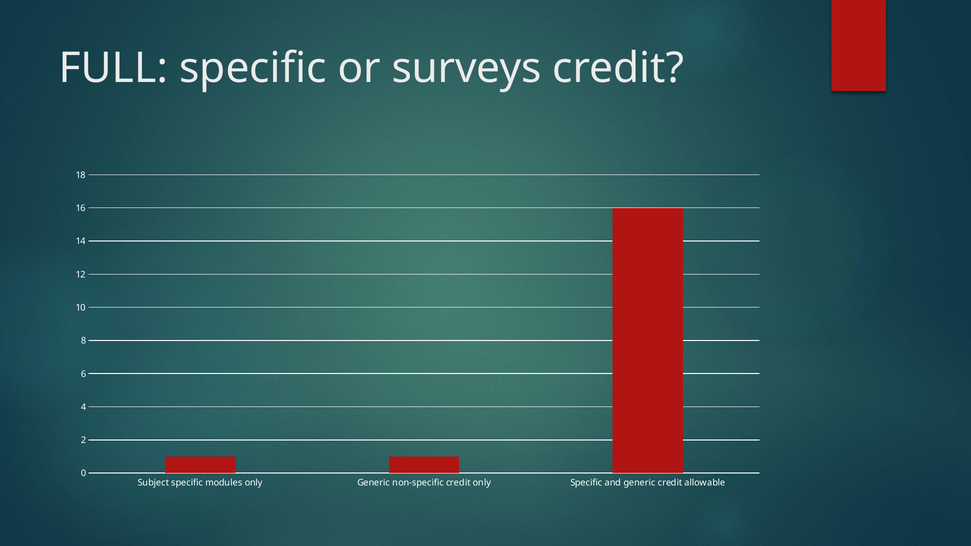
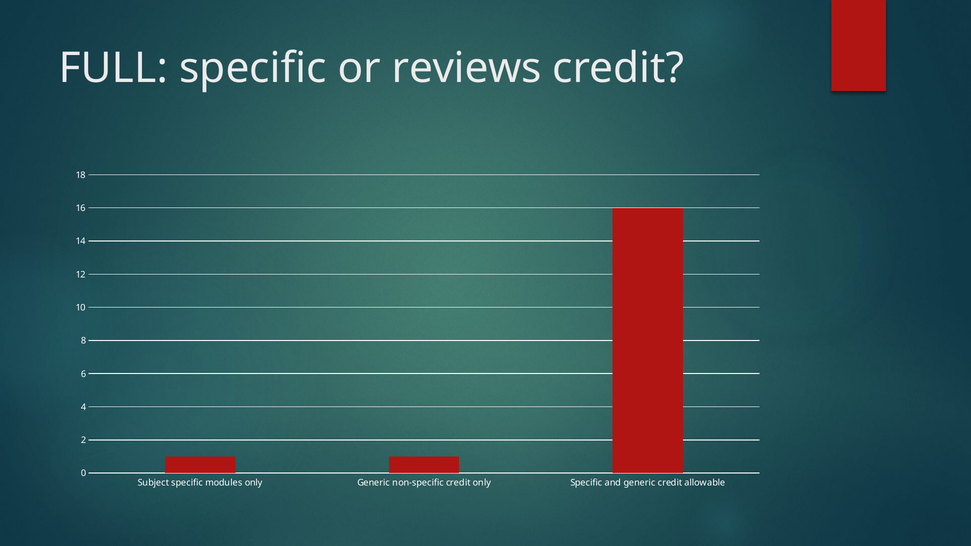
surveys: surveys -> reviews (467, 68)
